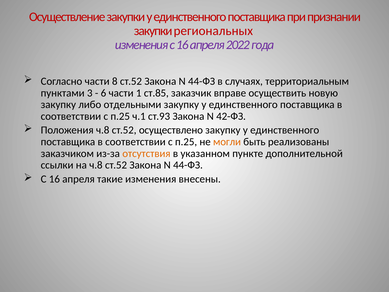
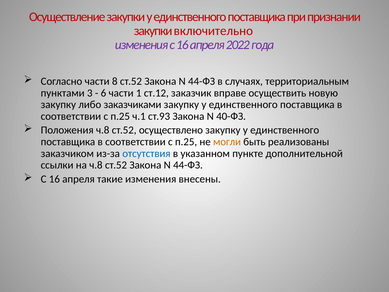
региональных: региональных -> включительно (213, 31)
ст.85: ст.85 -> ст.12 (156, 93)
отдельными: отдельными -> заказчиками (133, 105)
42-ФЗ: 42-ФЗ -> 40-ФЗ (231, 116)
отсутствия colour: orange -> blue (146, 153)
